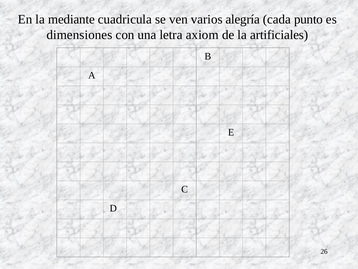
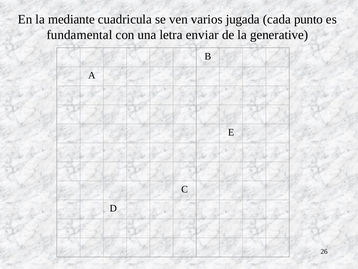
alegría: alegría -> jugada (243, 19)
dimensiones: dimensiones -> fundamental (79, 35)
axiom: axiom -> enviar (202, 35)
artificiales: artificiales -> generative (279, 35)
